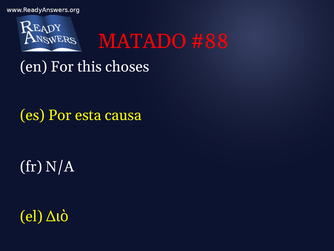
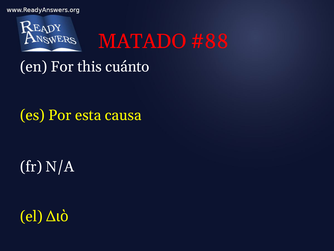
choses: choses -> cuánto (127, 67)
